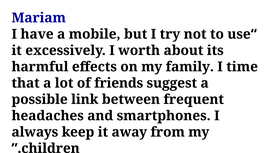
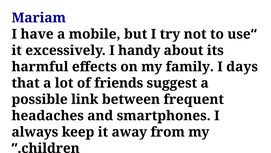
worth: worth -> handy (139, 50)
time: time -> days (242, 67)
